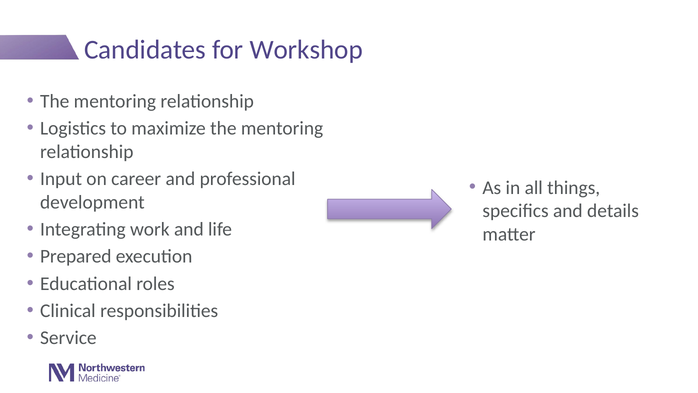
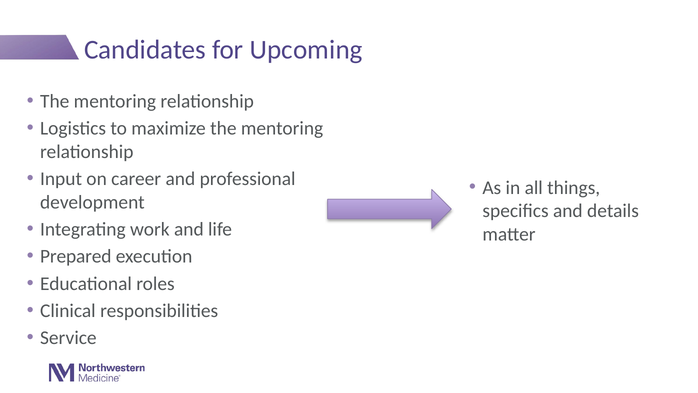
Workshop: Workshop -> Upcoming (306, 49)
